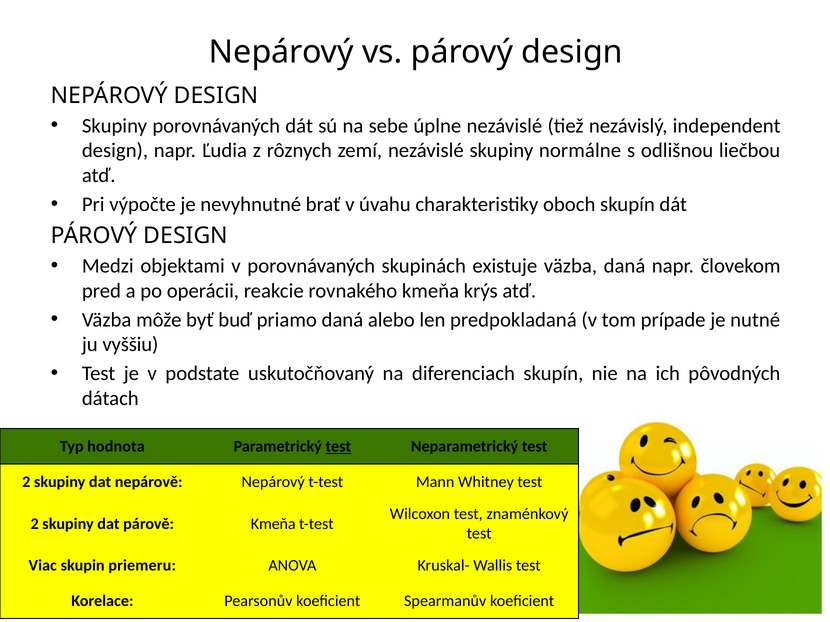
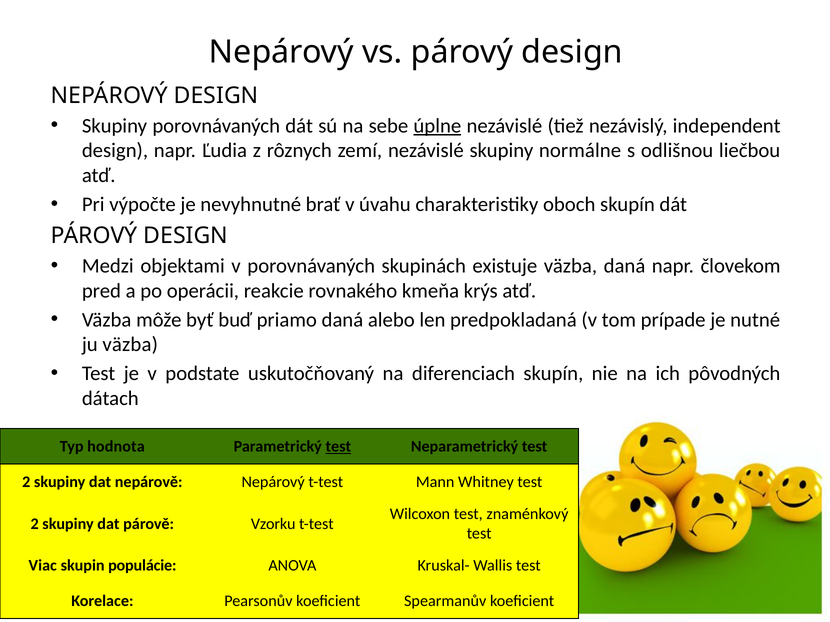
úplne underline: none -> present (437, 126)
ju vyššiu: vyššiu -> väzba (130, 345)
párově Kmeňa: Kmeňa -> Vzorku (273, 524)
priemeru: priemeru -> populácie (142, 566)
